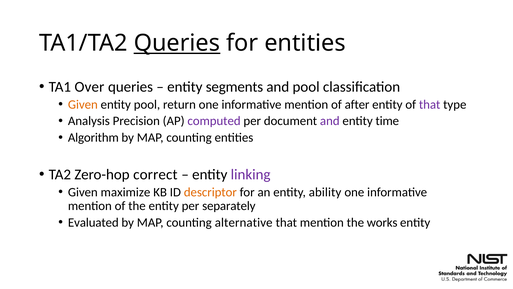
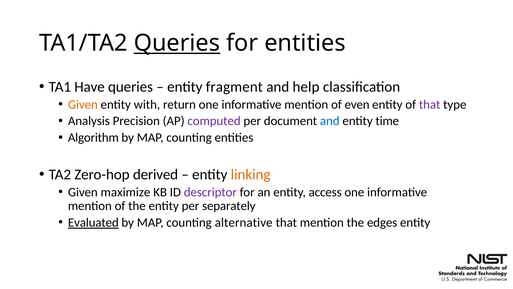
Over: Over -> Have (90, 87)
segments: segments -> fragment (234, 87)
and pool: pool -> help (306, 87)
entity pool: pool -> with (147, 104)
after: after -> even (357, 104)
and colour: purple -> blue (330, 121)
correct: correct -> derived (156, 174)
linking colour: purple -> orange (251, 174)
descriptor colour: orange -> purple (210, 192)
ability: ability -> access (325, 192)
Evaluated underline: none -> present (93, 222)
works: works -> edges (382, 222)
